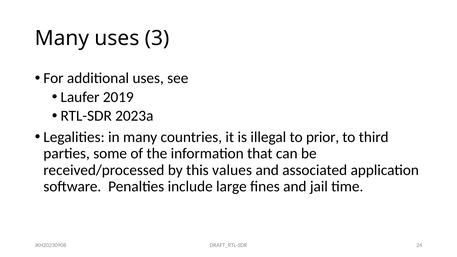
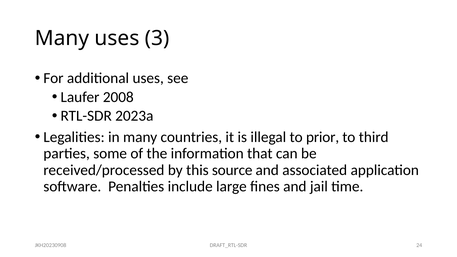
2019: 2019 -> 2008 (118, 97)
values: values -> source (232, 170)
